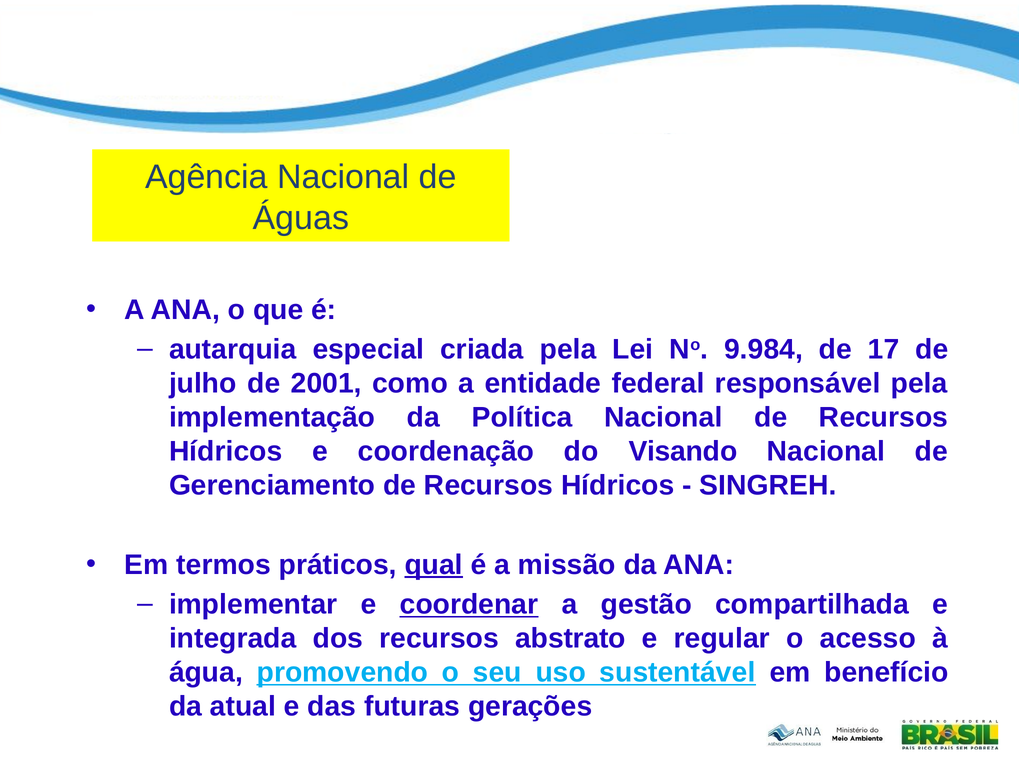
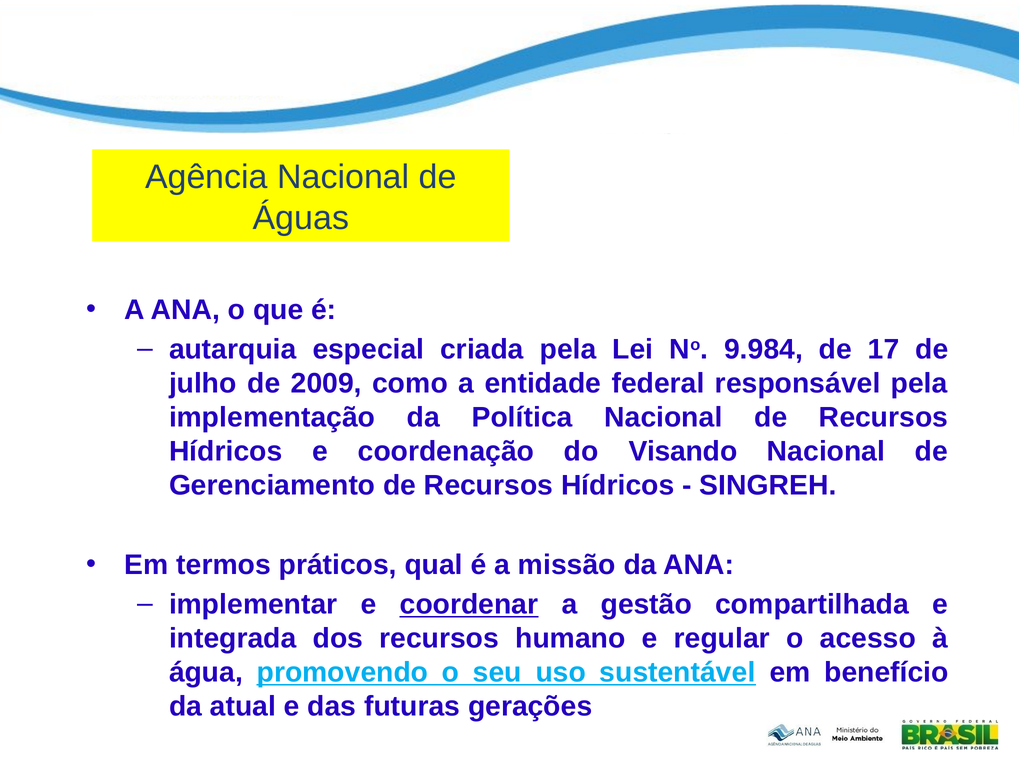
2001: 2001 -> 2009 (326, 384)
qual underline: present -> none (434, 565)
abstrato: abstrato -> humano (570, 639)
